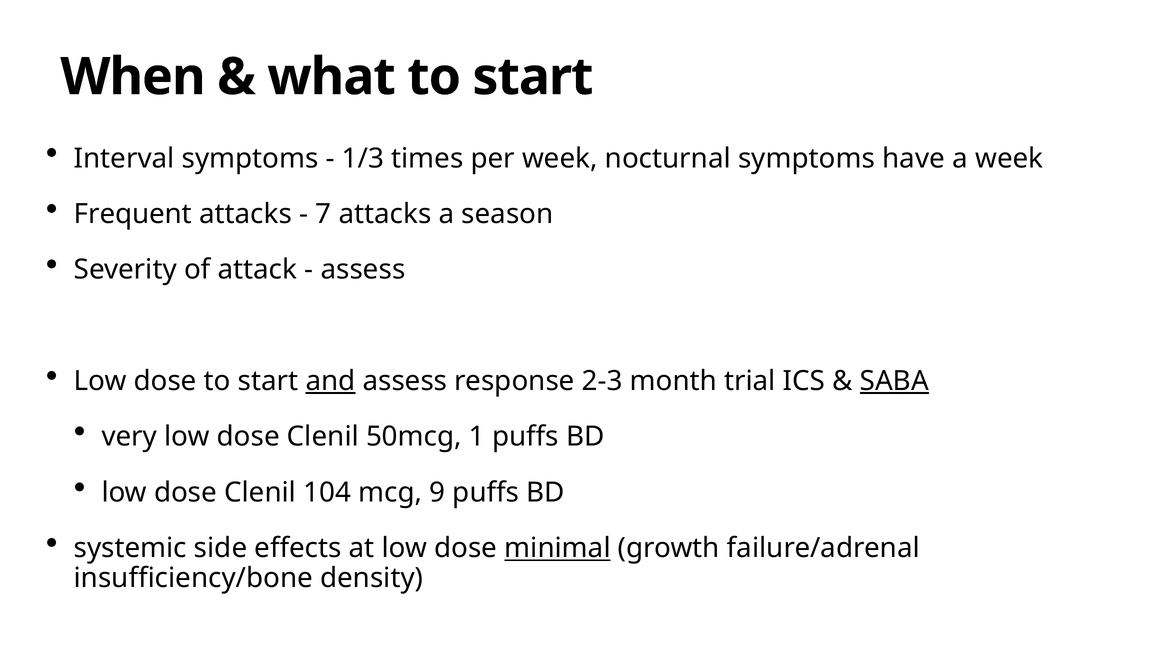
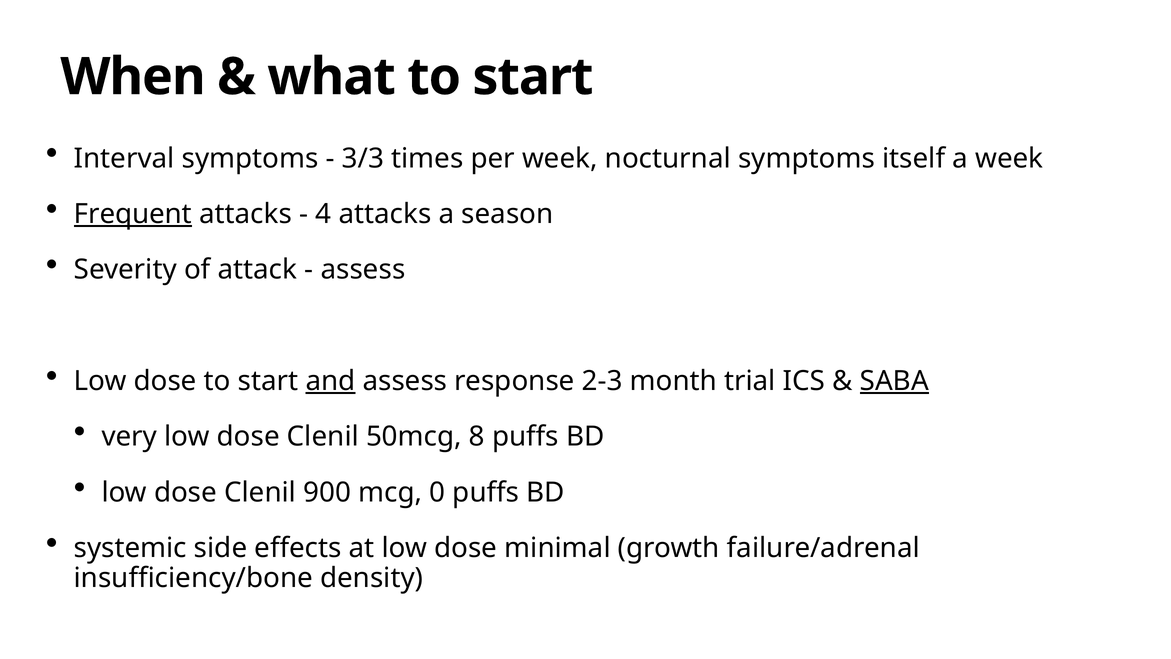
1/3: 1/3 -> 3/3 (363, 158)
have: have -> itself (914, 158)
Frequent underline: none -> present (133, 214)
7: 7 -> 4 (323, 214)
1: 1 -> 8 (477, 437)
104: 104 -> 900 (327, 492)
9: 9 -> 0 (437, 492)
minimal underline: present -> none (558, 548)
